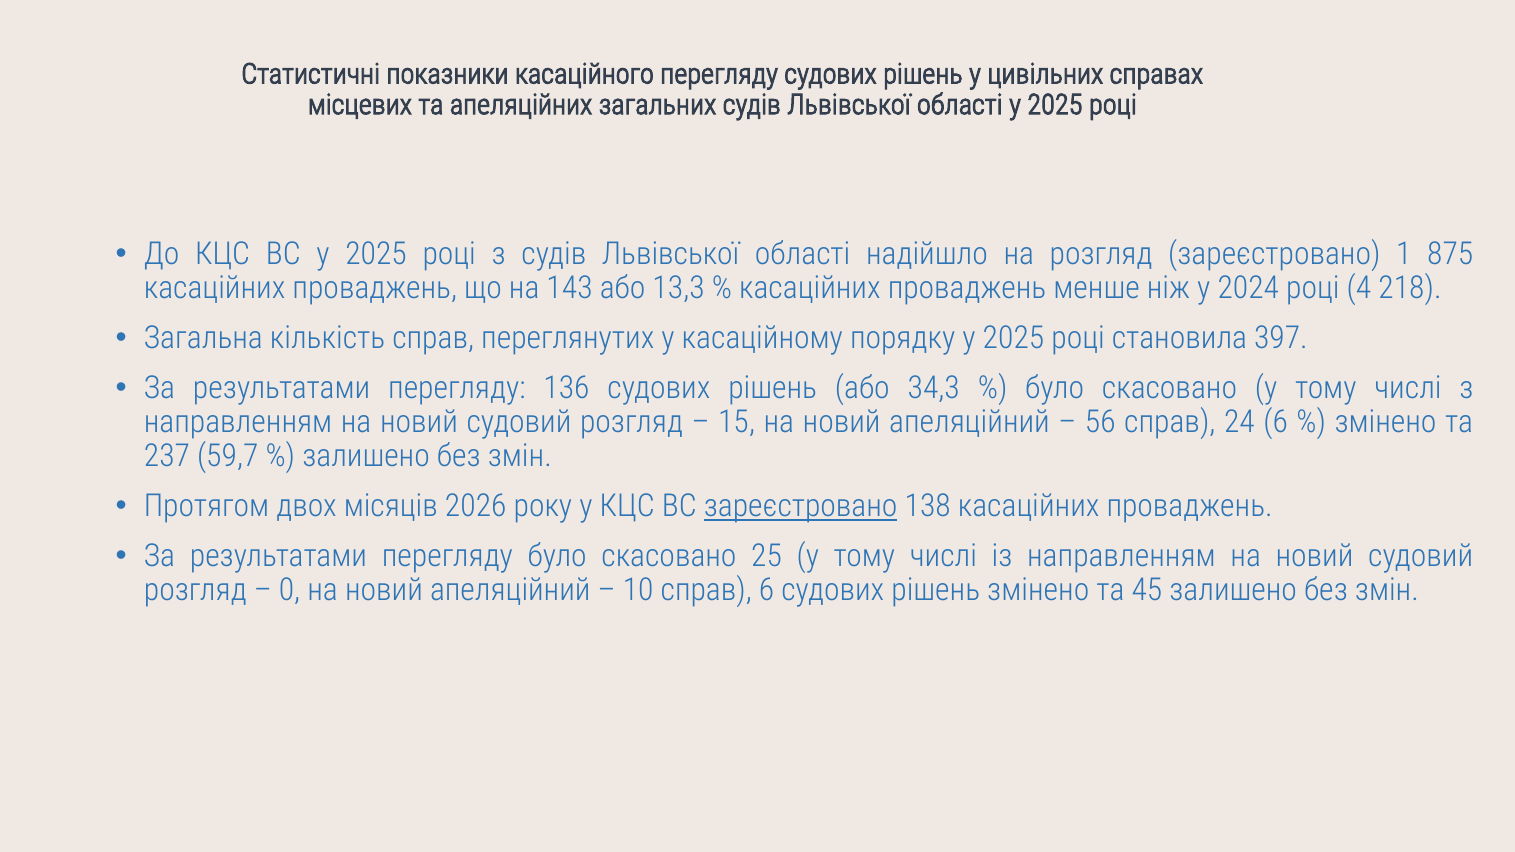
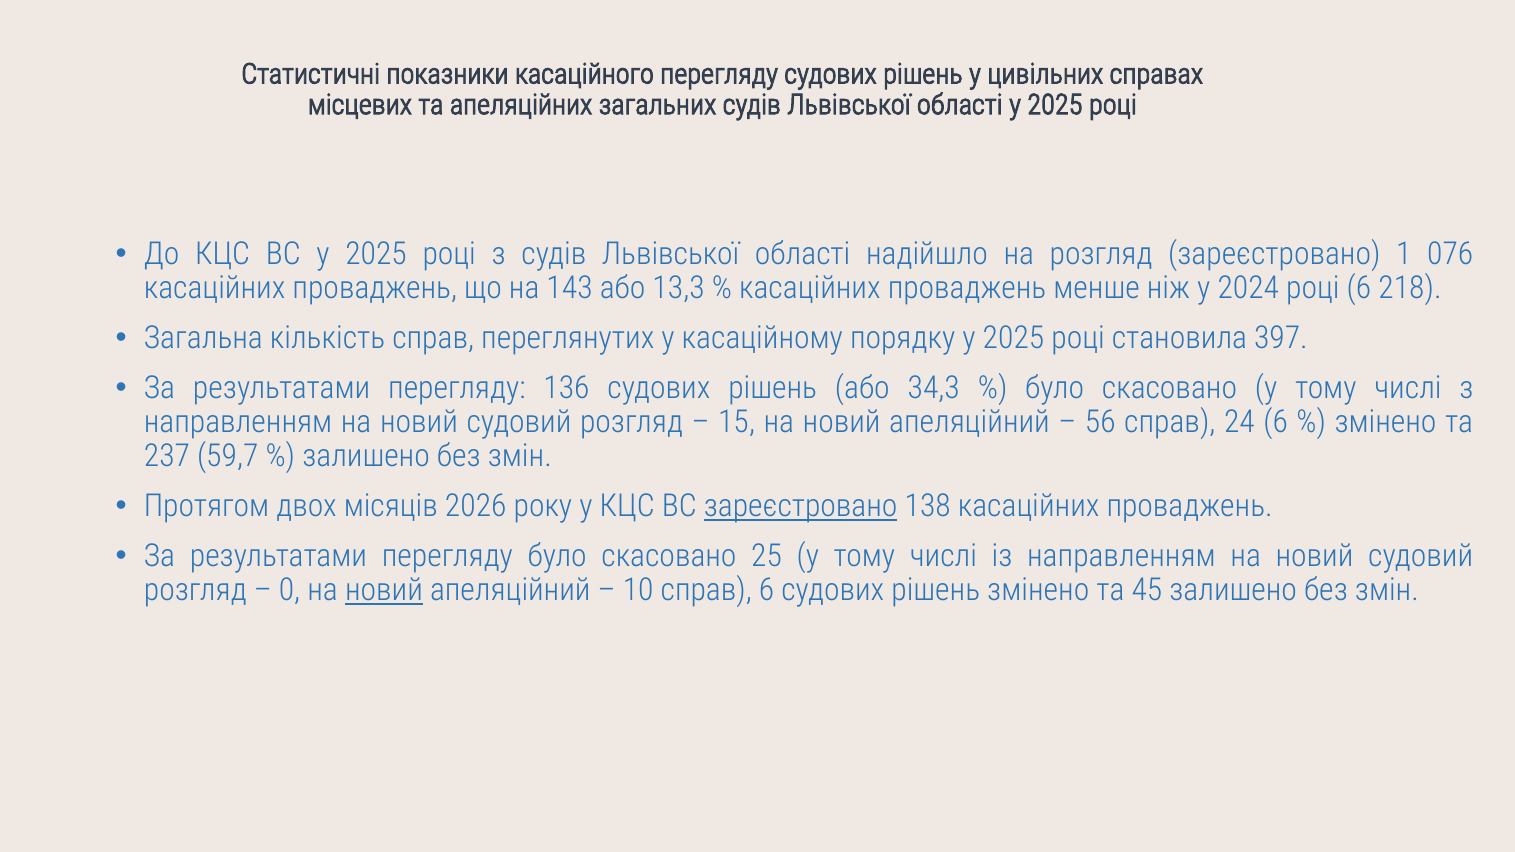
875: 875 -> 076 (1450, 254)
році 4: 4 -> 6 (1359, 288)
новий underline: none -> present (384, 591)
